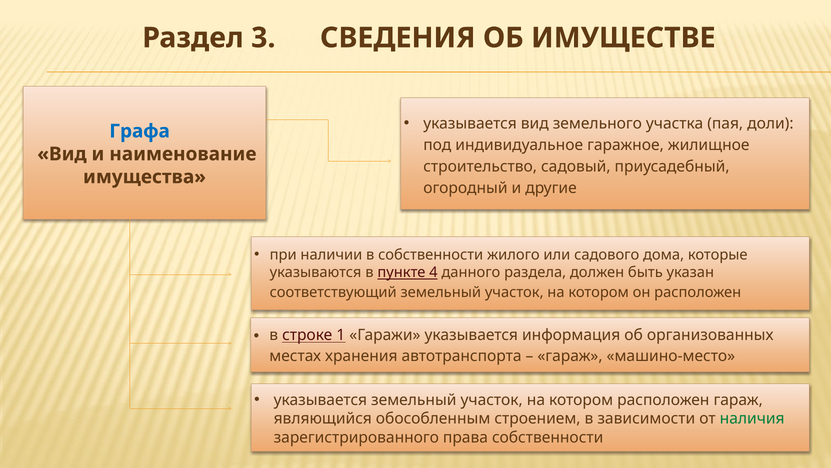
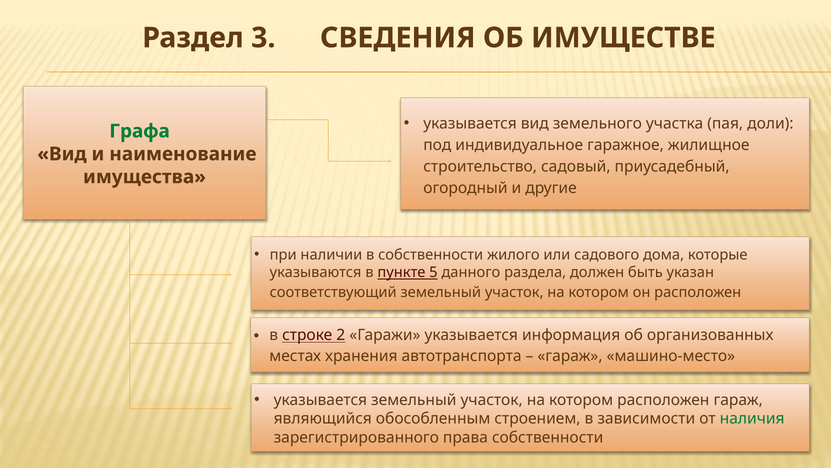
Графа colour: blue -> green (140, 131)
4: 4 -> 5 (433, 272)
1: 1 -> 2 (341, 335)
